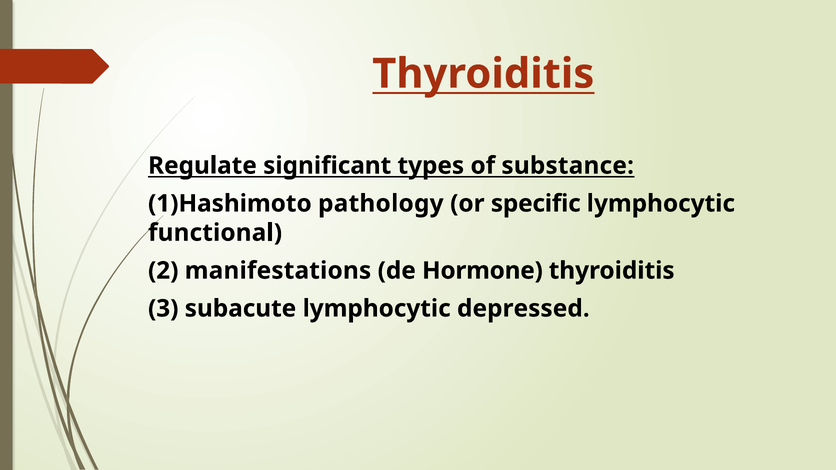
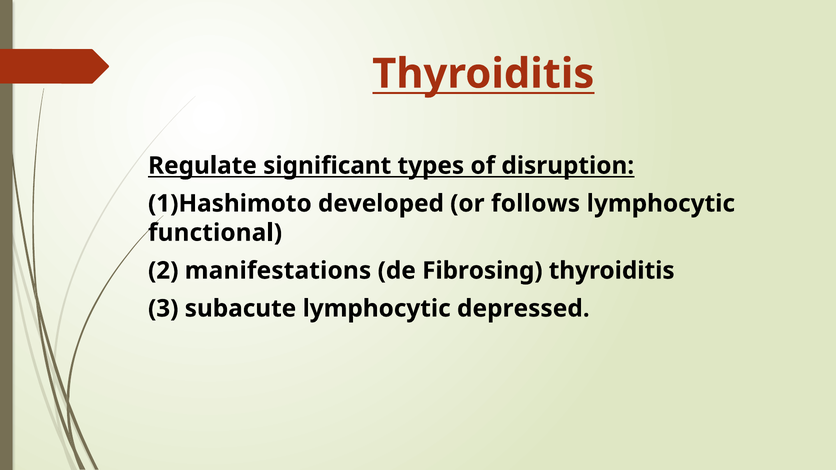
substance: substance -> disruption (568, 166)
pathology: pathology -> developed (381, 204)
specific: specific -> follows (536, 204)
Hormone: Hormone -> Fibrosing (482, 271)
